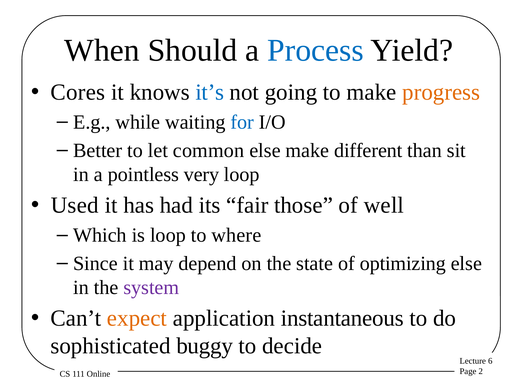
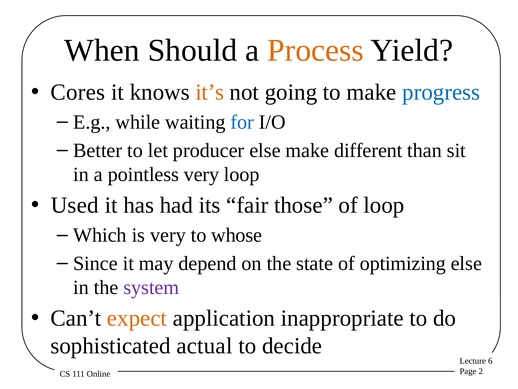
Process colour: blue -> orange (316, 50)
it’s colour: blue -> orange (210, 92)
progress colour: orange -> blue (441, 92)
common: common -> producer (209, 150)
of well: well -> loop (384, 205)
is loop: loop -> very (168, 235)
where: where -> whose (237, 235)
instantaneous: instantaneous -> inappropriate (342, 318)
buggy: buggy -> actual (204, 346)
